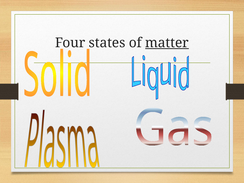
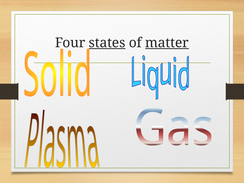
states underline: none -> present (107, 43)
